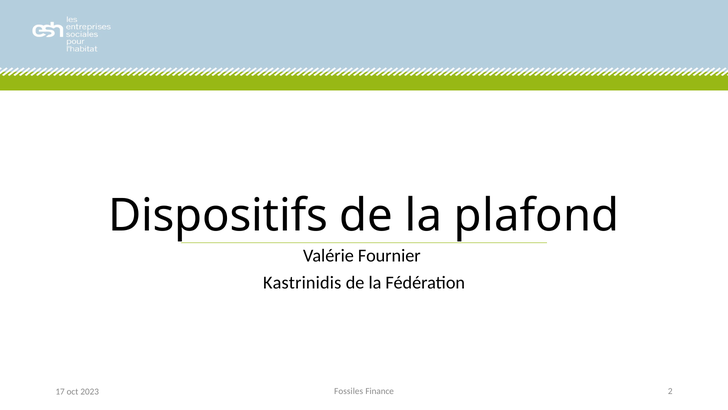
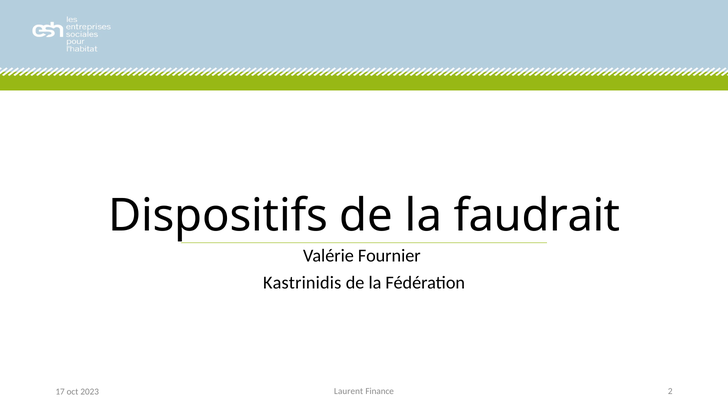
plafond: plafond -> faudrait (537, 215)
Fossiles: Fossiles -> Laurent (349, 391)
